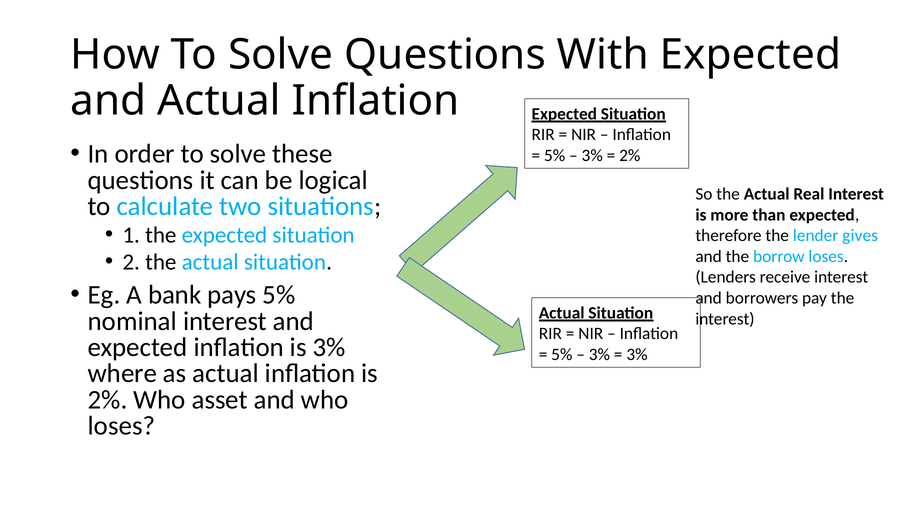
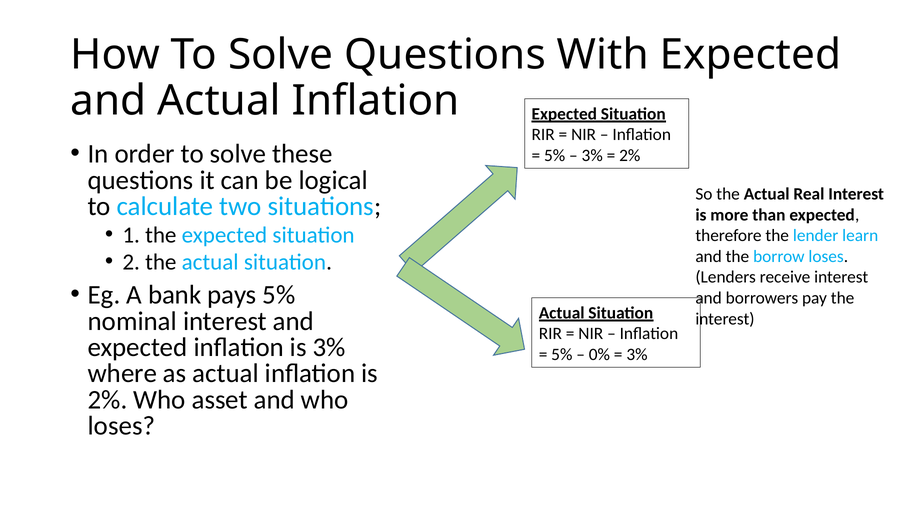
gives: gives -> learn (860, 235)
3%: 3% -> 0% (599, 354)
